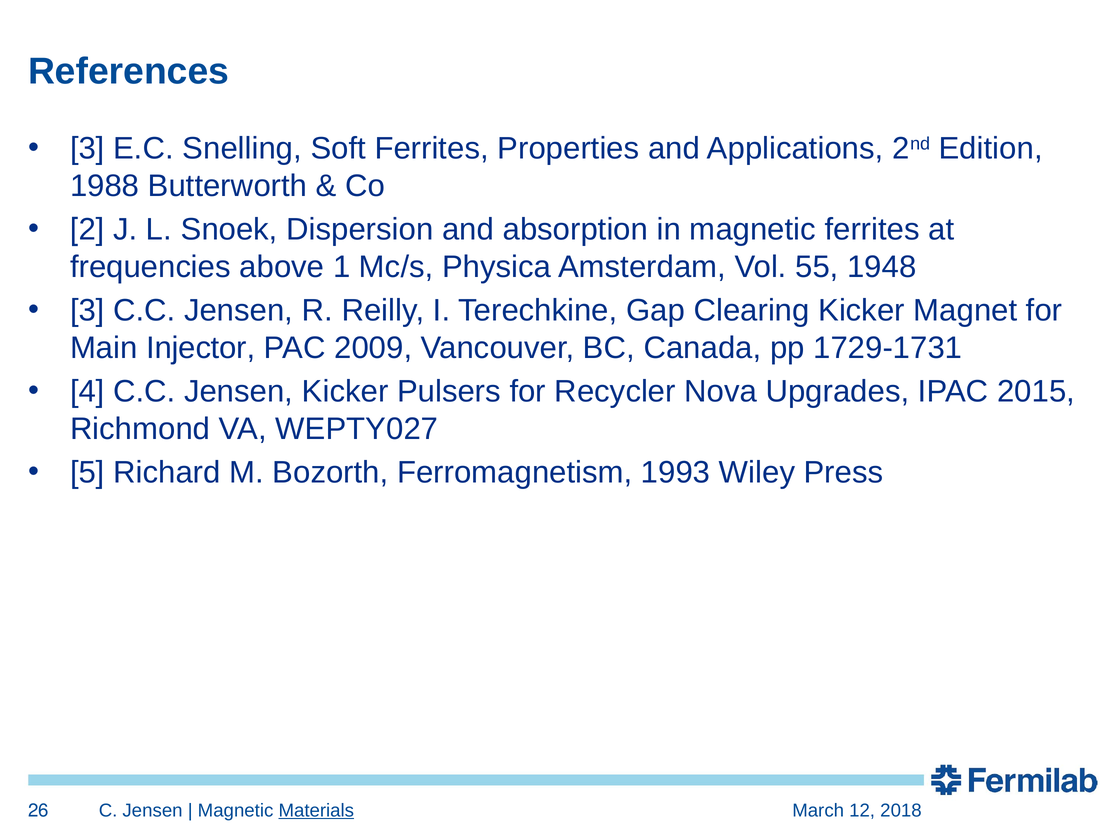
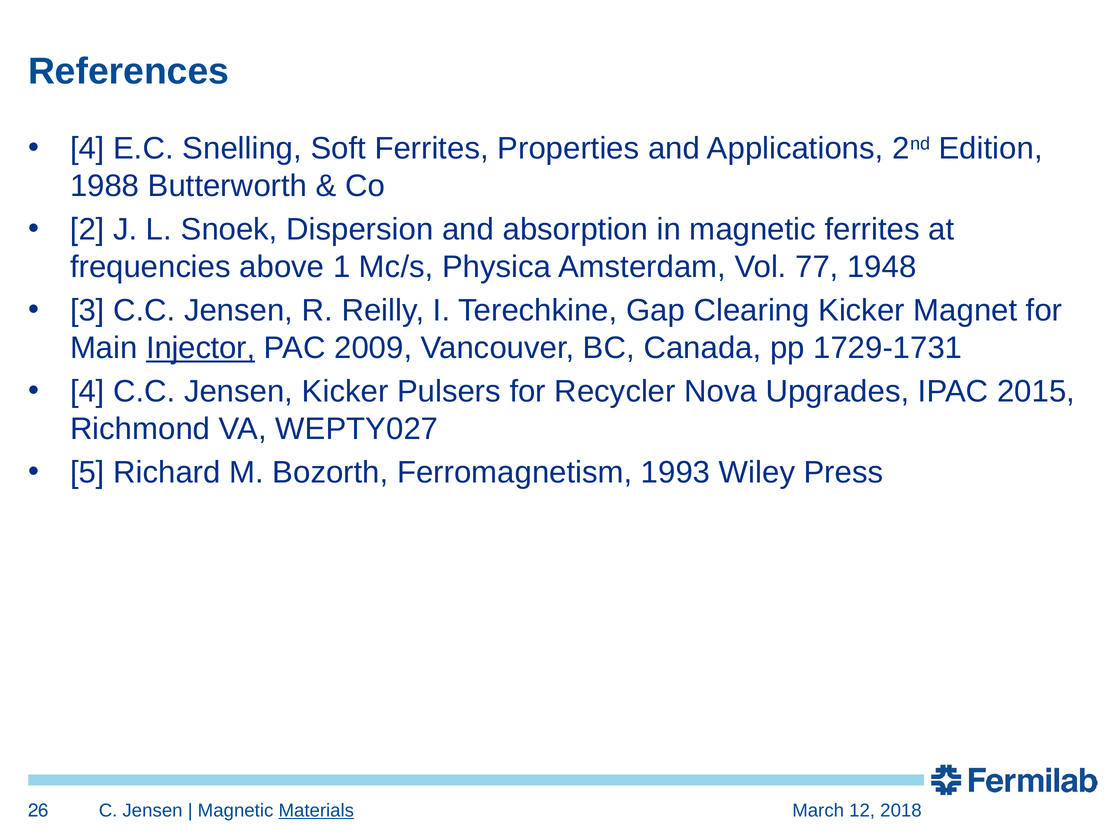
3: 3 -> 4 (87, 149)
55: 55 -> 77 (817, 267)
Injector underline: none -> present (201, 348)
